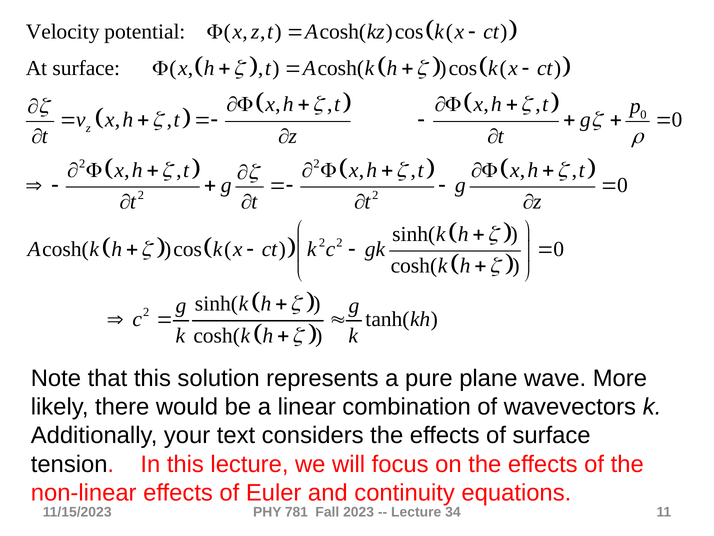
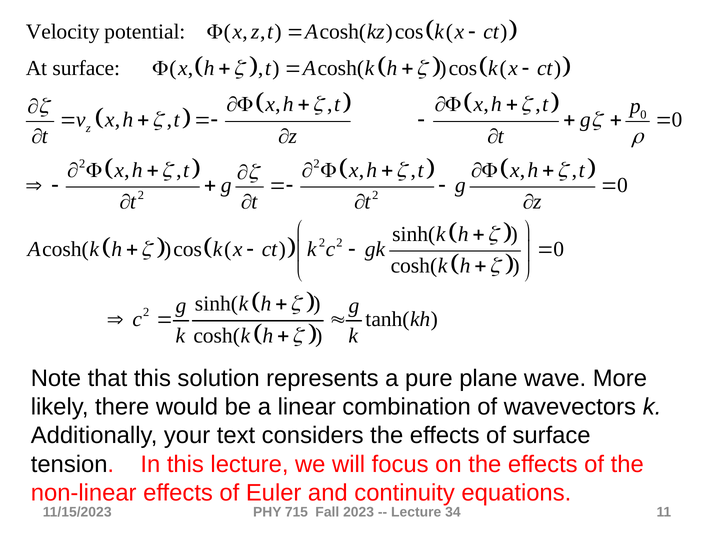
781: 781 -> 715 (296, 512)
